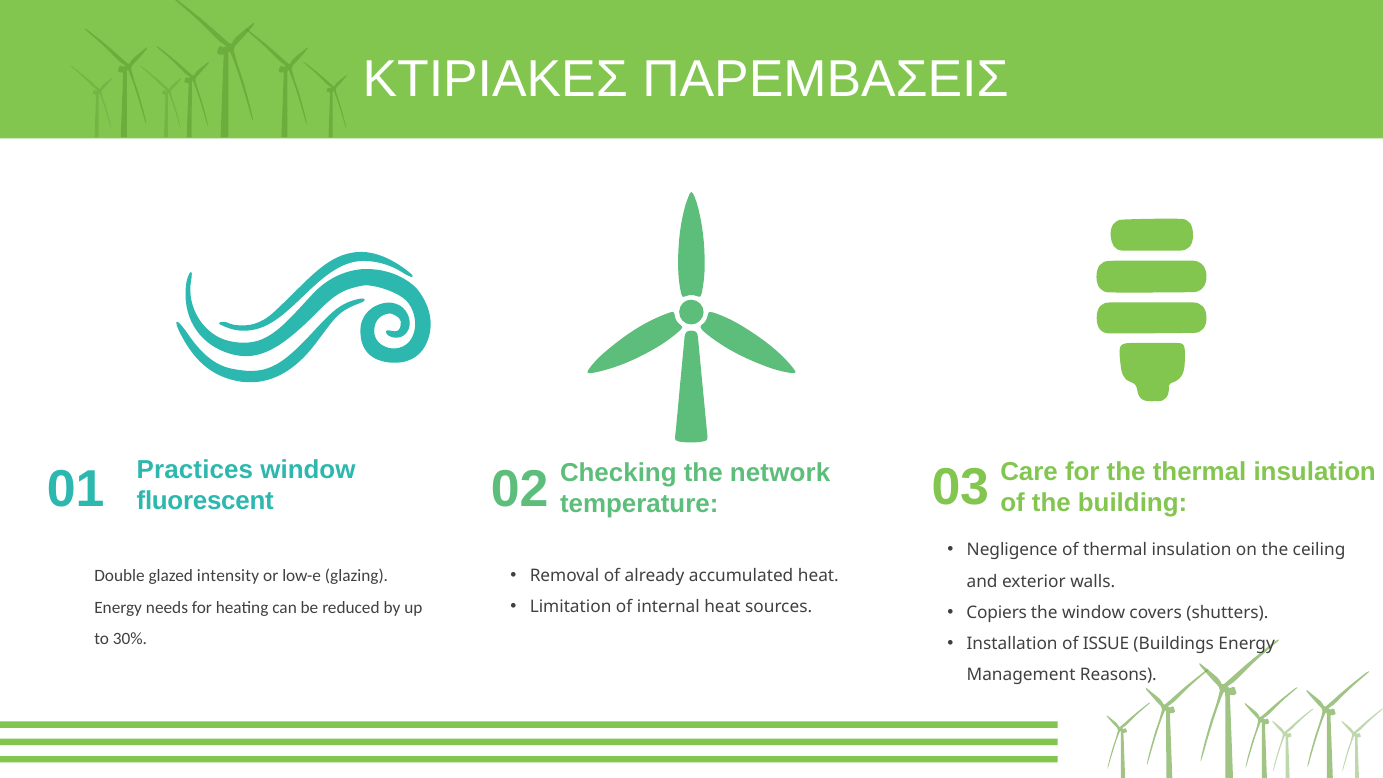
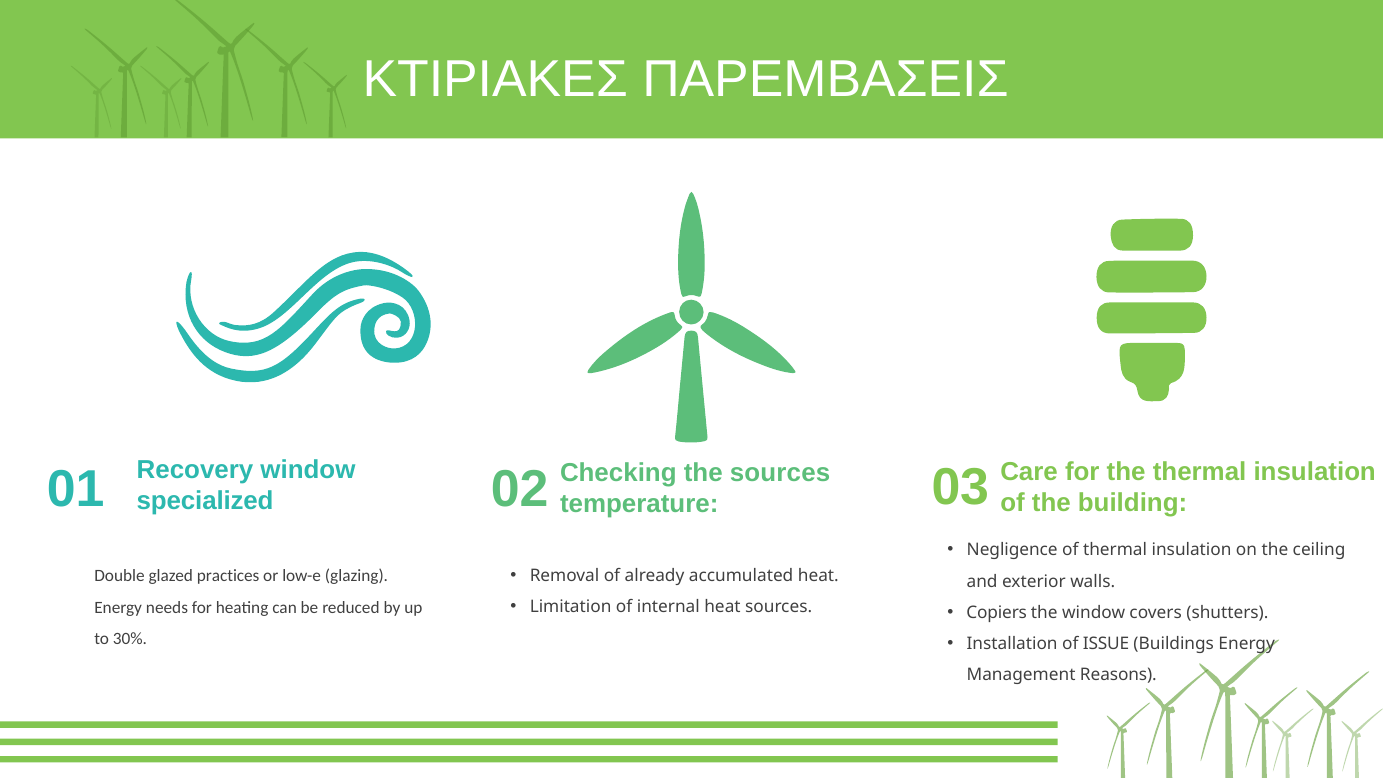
Practices: Practices -> Recovery (195, 470)
the network: network -> sources (780, 473)
fluorescent: fluorescent -> specialized (205, 501)
intensity: intensity -> practices (228, 576)
